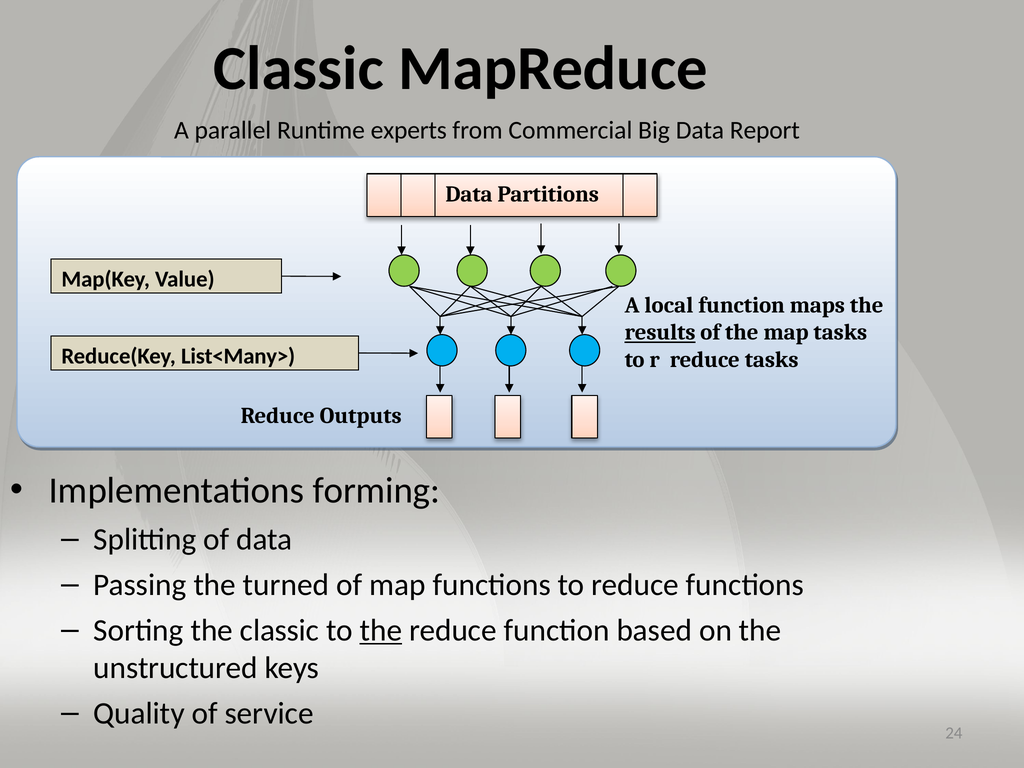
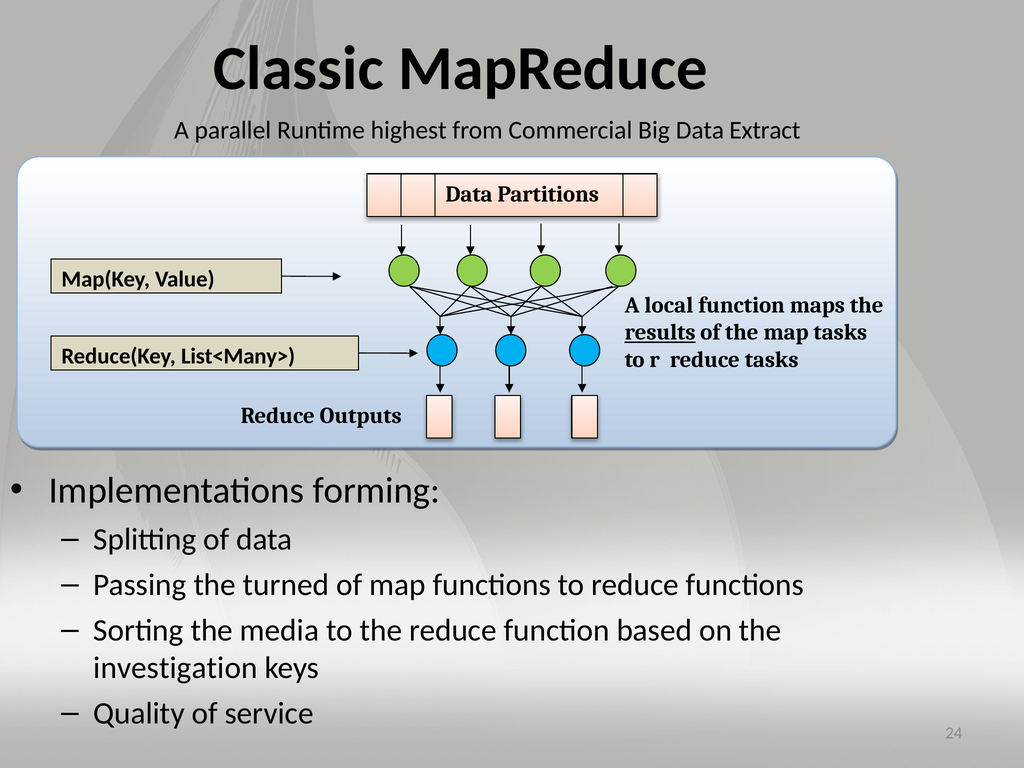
experts: experts -> highest (409, 130)
Report: Report -> Extract (765, 130)
the classic: classic -> media (279, 630)
the underline: present -> none (381, 630)
unstructured: unstructured -> investigation (175, 668)
